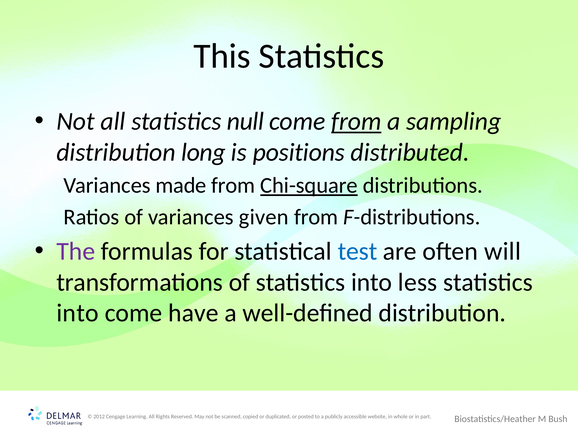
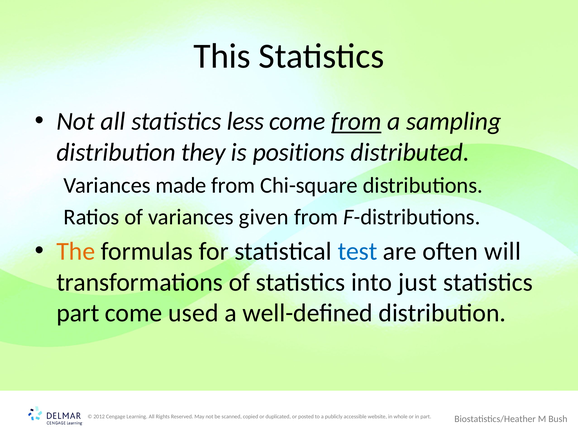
null: null -> less (245, 121)
long: long -> they (203, 152)
Chi-square underline: present -> none (309, 185)
The colour: purple -> orange (76, 251)
less: less -> just (418, 282)
into: into -> part (78, 313)
have: have -> used (193, 313)
